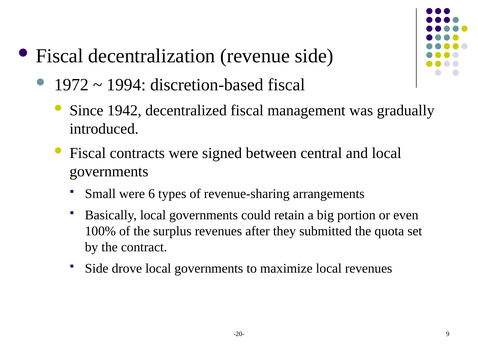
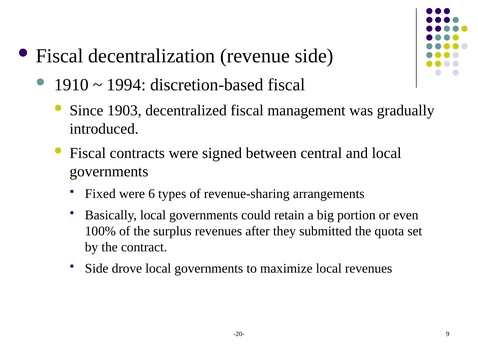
1972: 1972 -> 1910 (71, 85)
1942: 1942 -> 1903 (124, 110)
Small: Small -> Fixed (100, 194)
